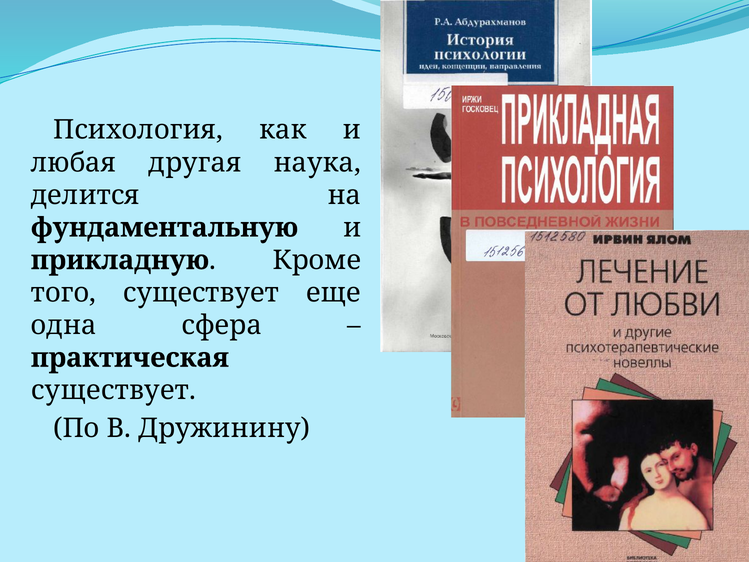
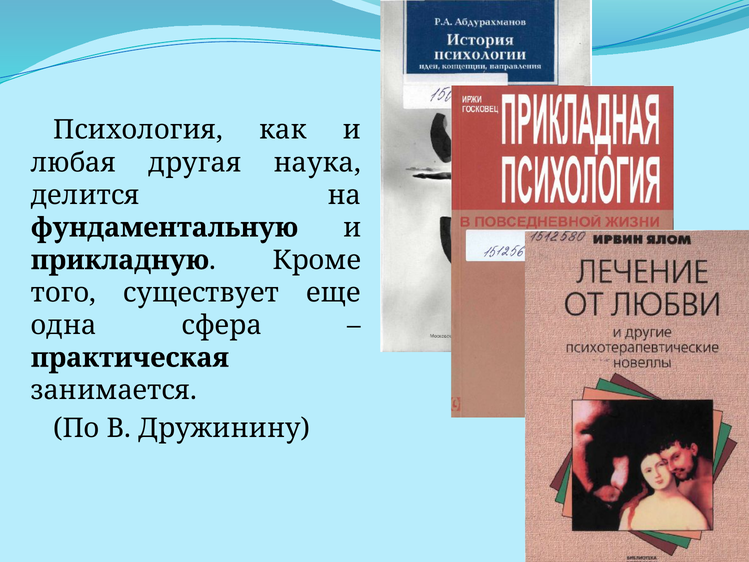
существует: существует -> занимается (114, 390)
